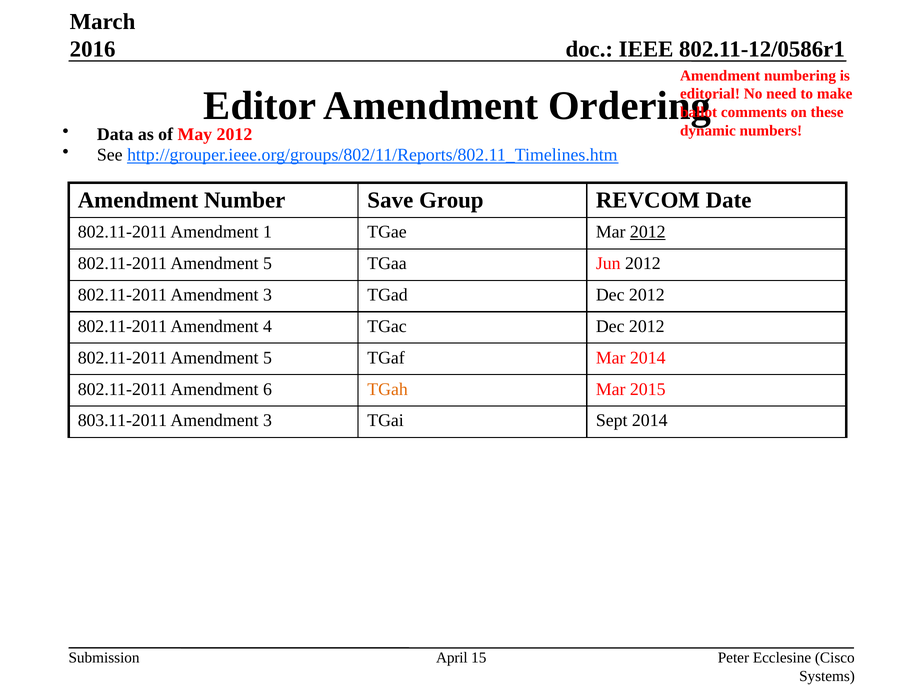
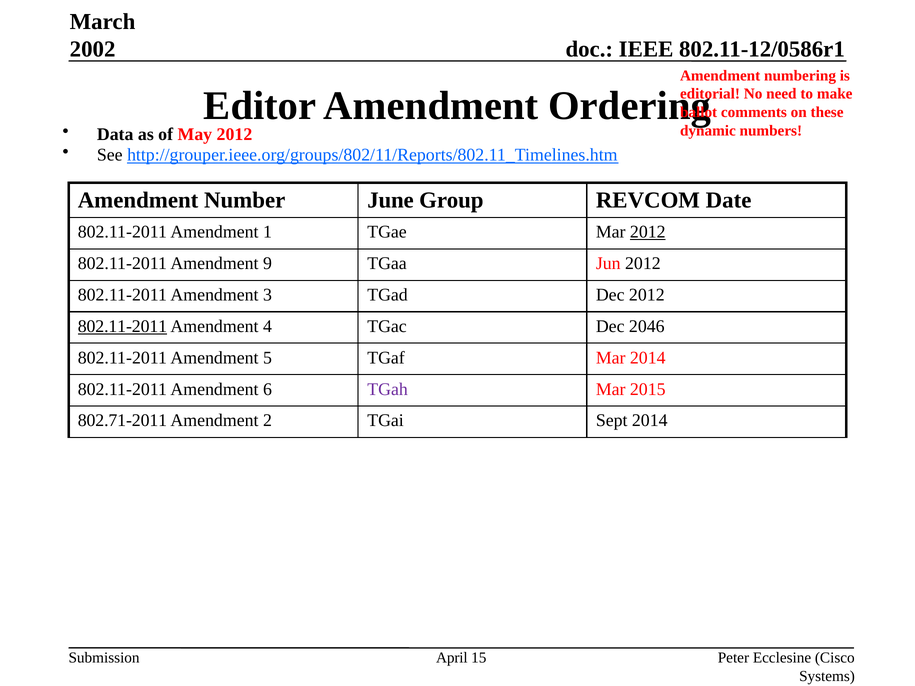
2016: 2016 -> 2002 (93, 49)
Save: Save -> June (390, 200)
5: 5 -> 9 (267, 264)
802.11-2011 underline: none -> present (122, 326)
TGac Dec 2012: 2012 -> 2046 (647, 326)
TGah colour: orange -> purple (388, 389)
803.11-2011: 803.11-2011 -> 802.71-2011 (122, 421)
3: 3 -> 2 (267, 421)
